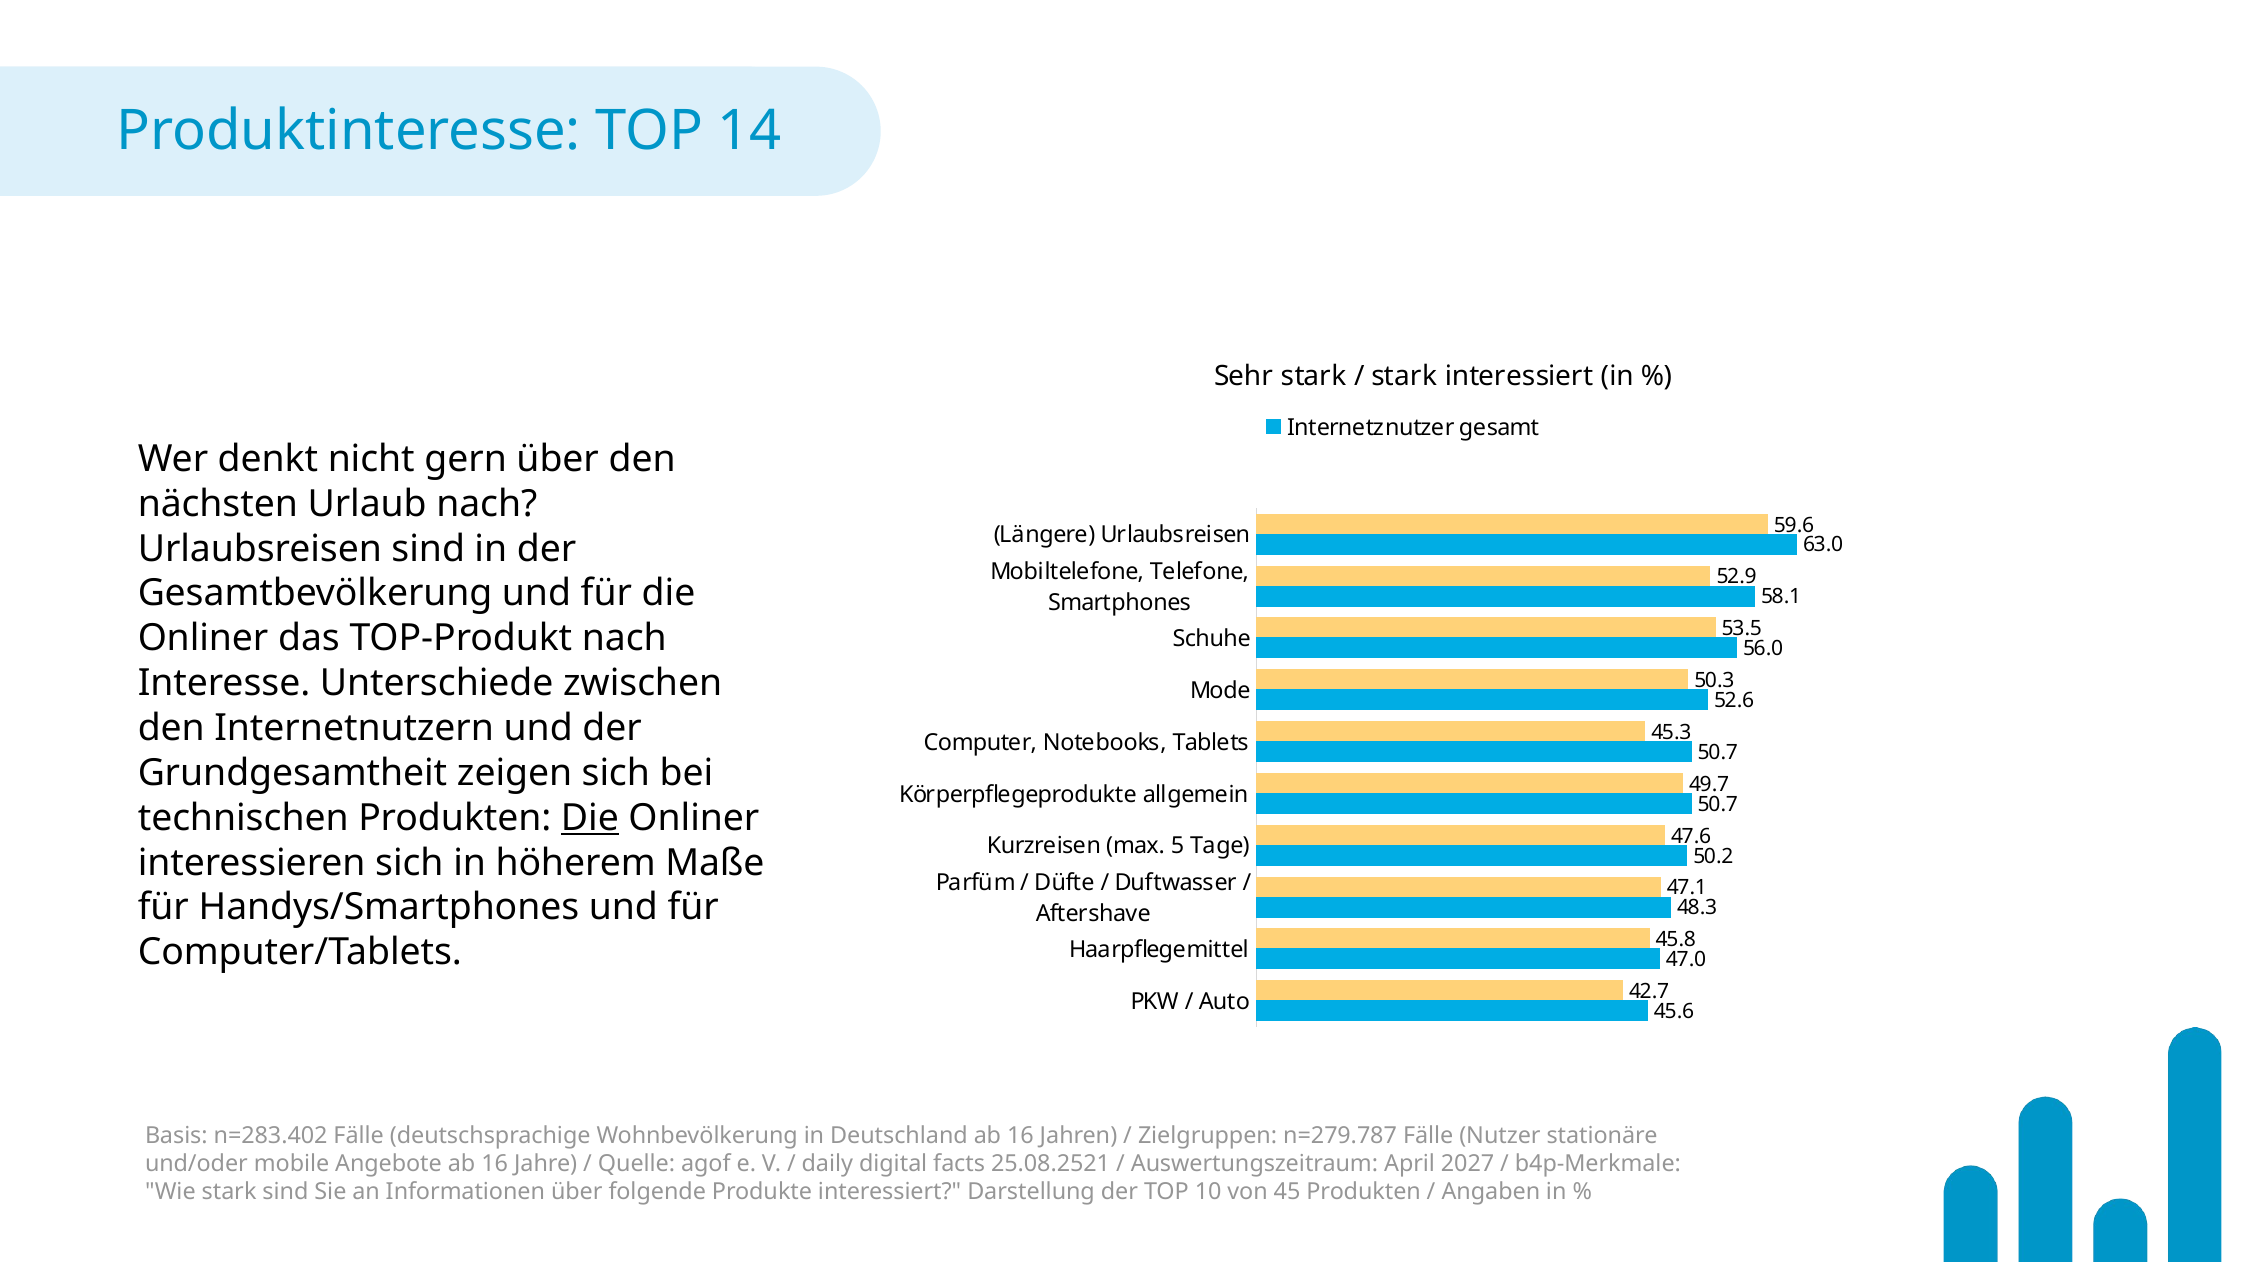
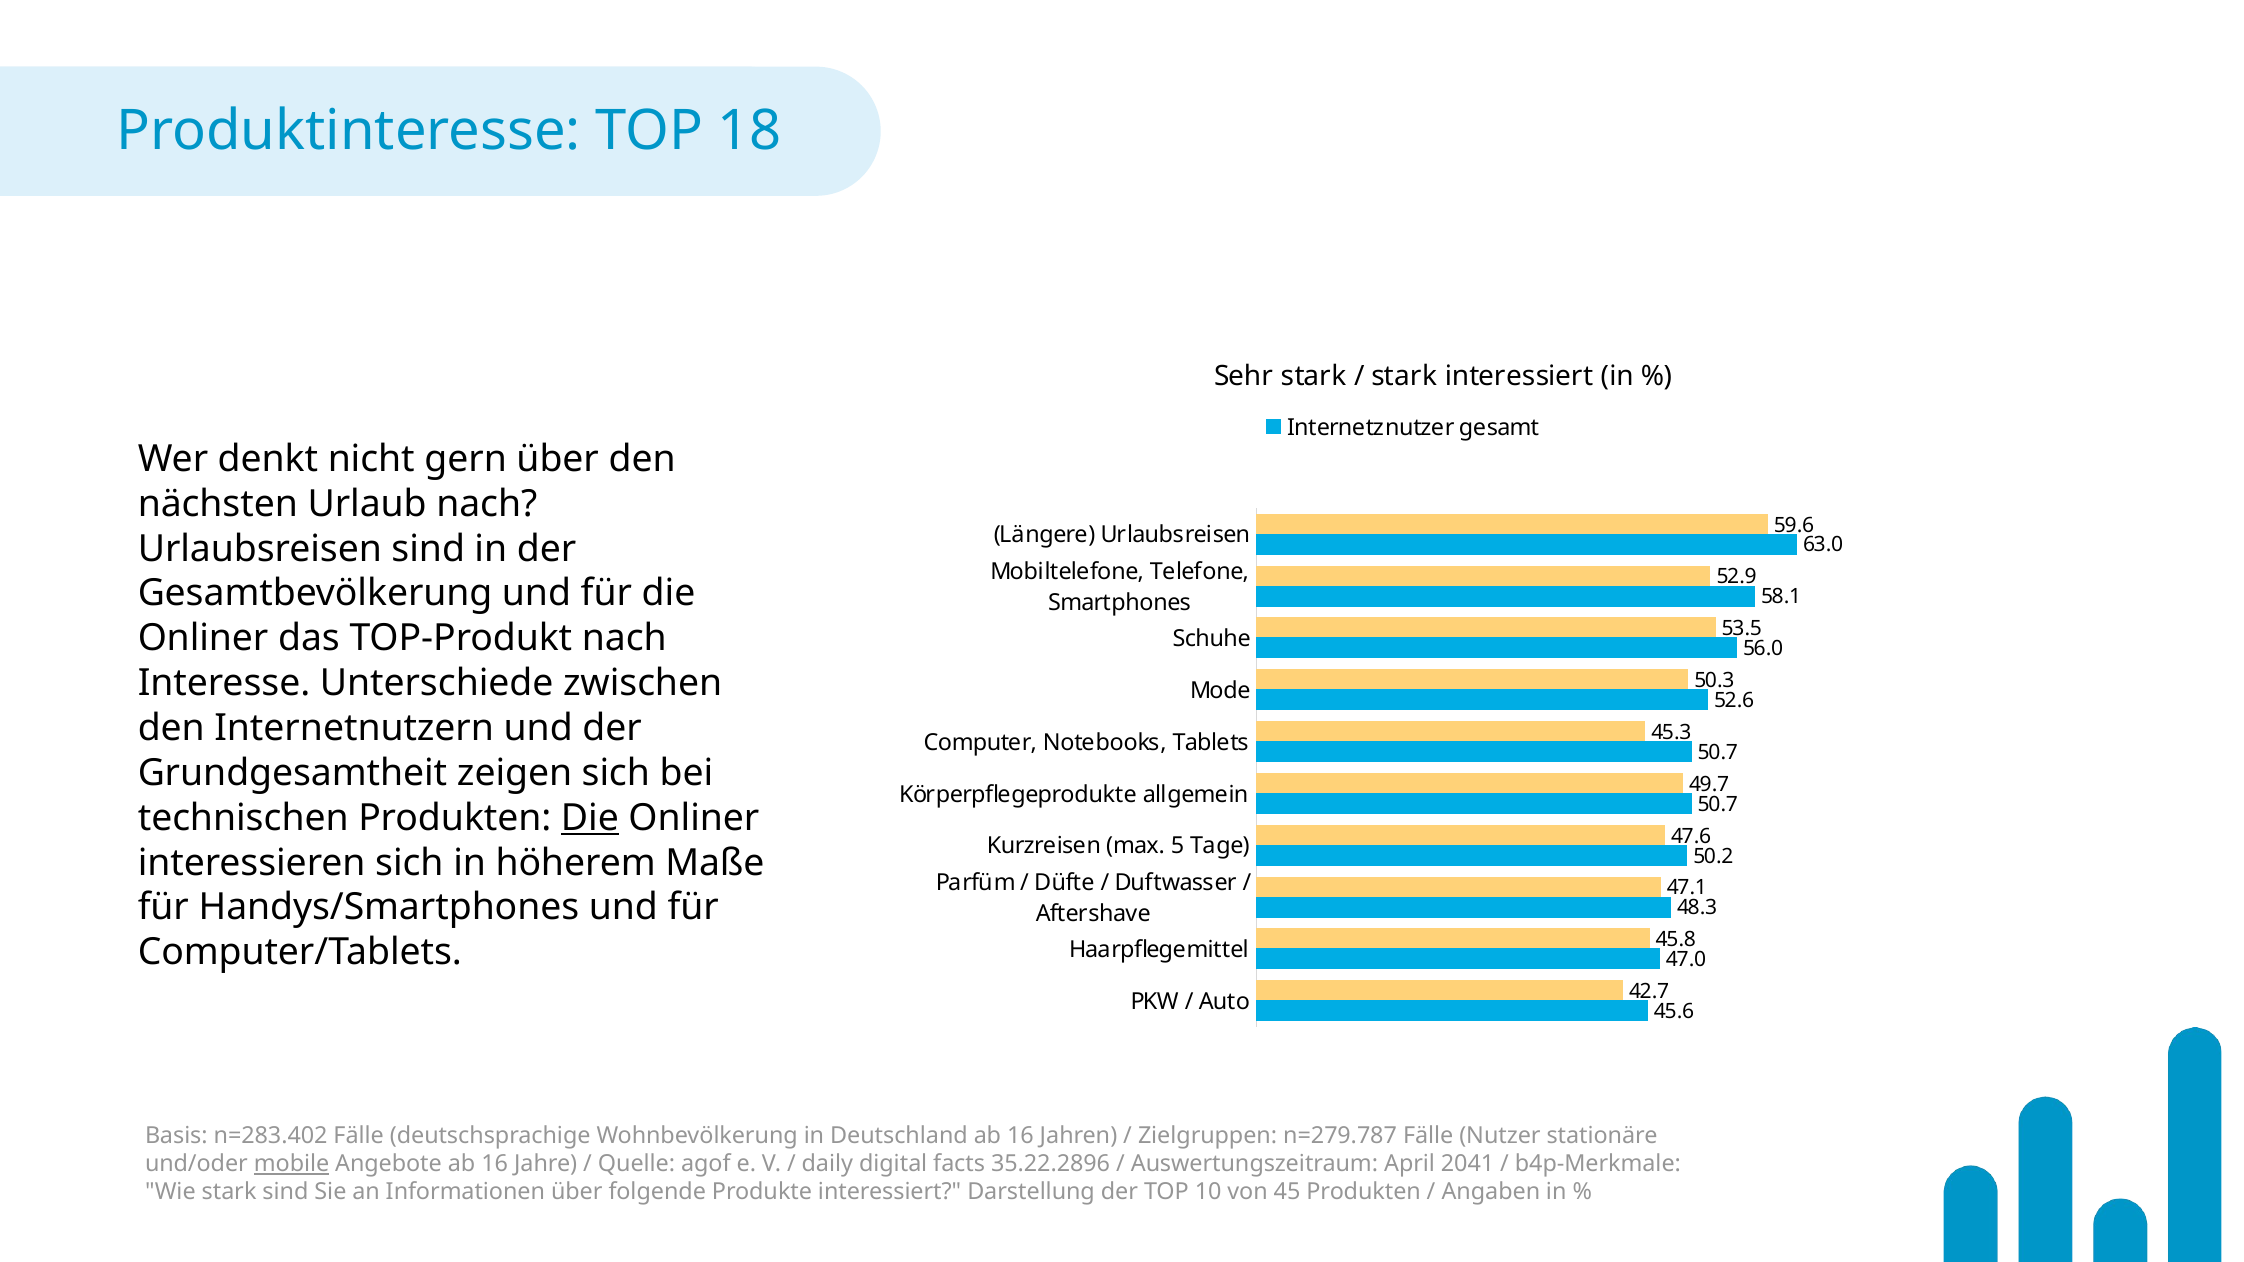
14: 14 -> 18 (750, 131)
mobile underline: none -> present (292, 1164)
25.08.2521: 25.08.2521 -> 35.22.2896 (1051, 1164)
2027: 2027 -> 2041 (1468, 1164)
